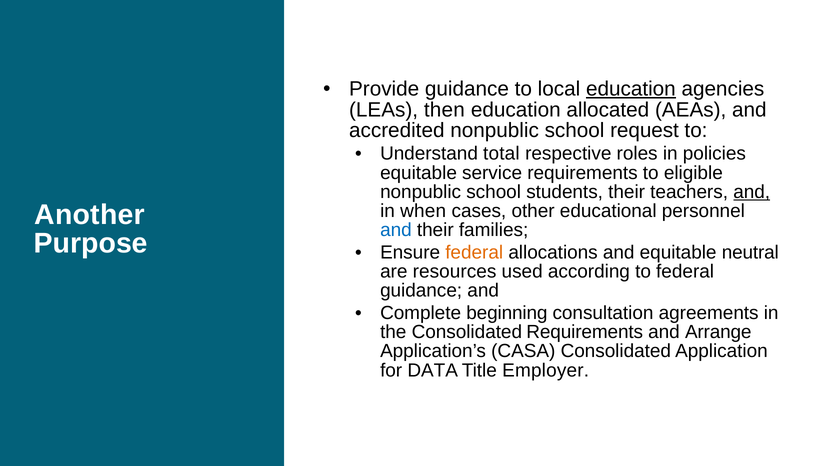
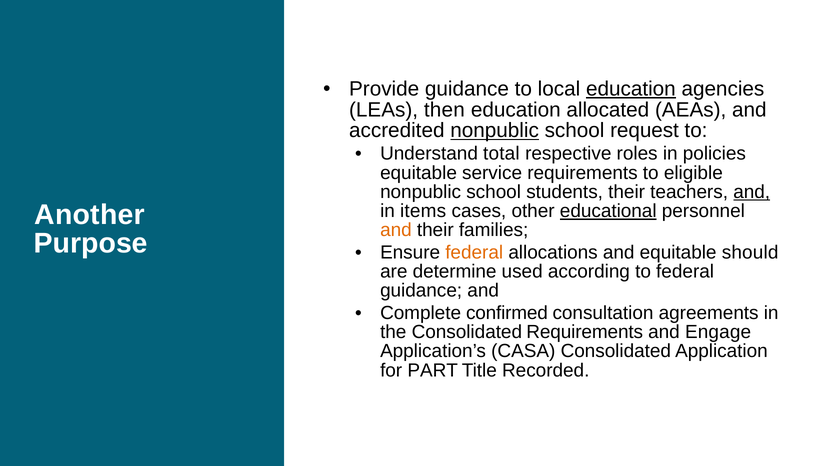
nonpublic underline: none -> present (495, 130)
when: when -> items (423, 211)
educational underline: none -> present (608, 211)
and colour: blue -> orange (396, 230)
neutral: neutral -> should (750, 252)
resources: resources -> determine (455, 271)
beginning: beginning -> confirmed (507, 313)
Arrange: Arrange -> Engage (718, 332)
DATA: DATA -> PART (433, 370)
Employer: Employer -> Recorded (546, 370)
